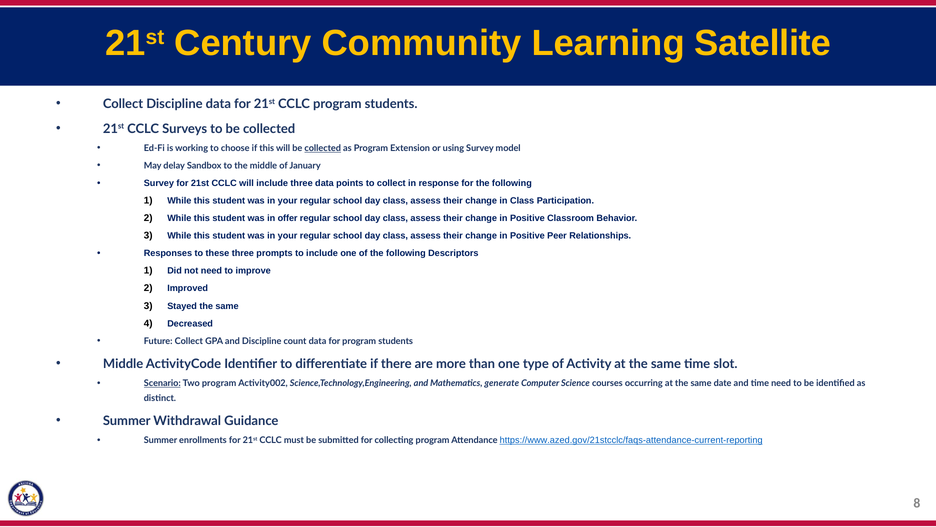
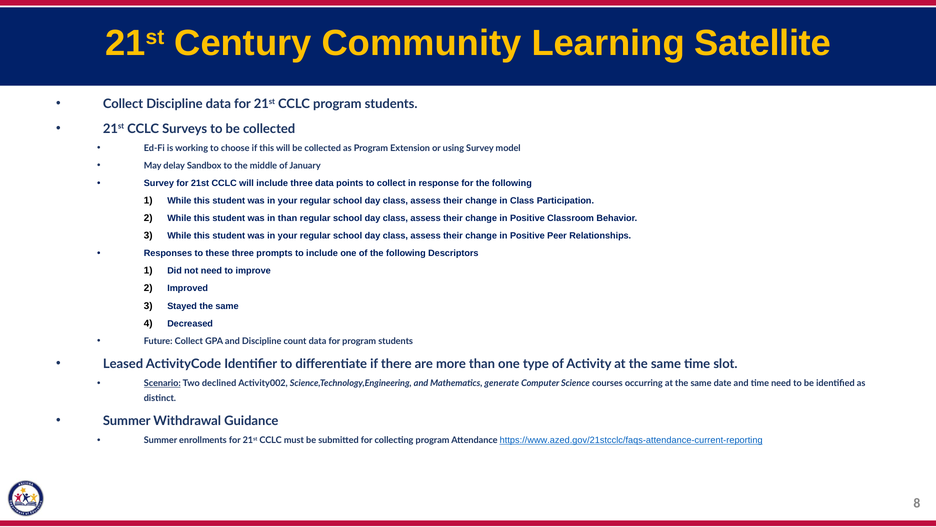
collected underline: present -> none (323, 148)
in offer: offer -> than (287, 218)
Middle: Middle -> Leased (123, 363)
Two program: program -> declined (219, 383)
